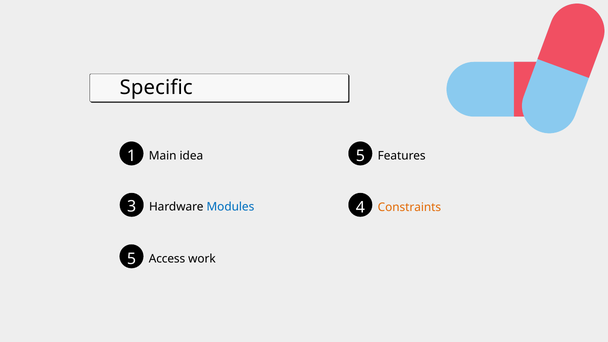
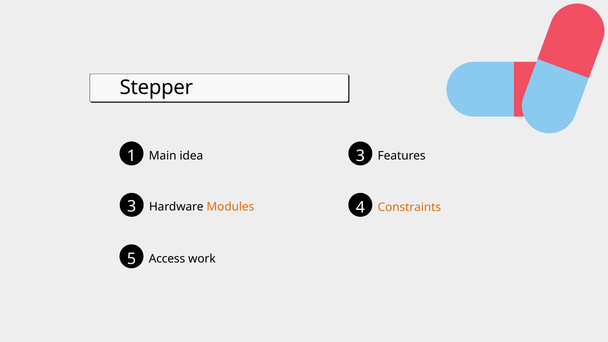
Specific: Specific -> Stepper (156, 88)
idea 5: 5 -> 3 (360, 156)
Modules colour: blue -> orange (230, 207)
